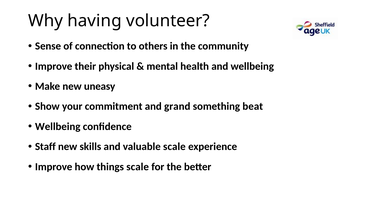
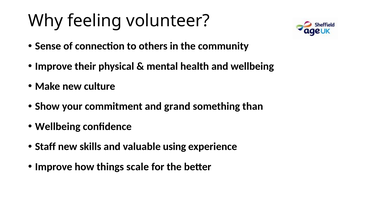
having: having -> feeling (95, 21)
uneasy: uneasy -> culture (100, 86)
beat: beat -> than (253, 106)
valuable scale: scale -> using (174, 146)
